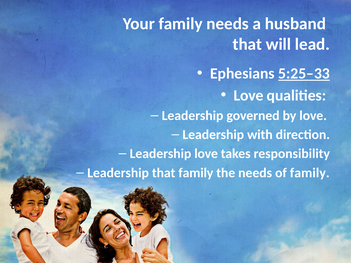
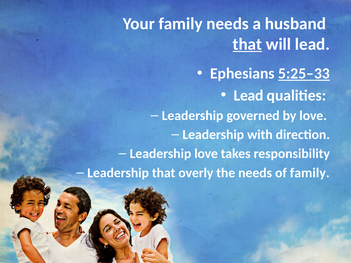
that underline: none -> present (247, 44)
Love: Love -> Lead (249, 95)
that family: family -> overly (196, 173)
